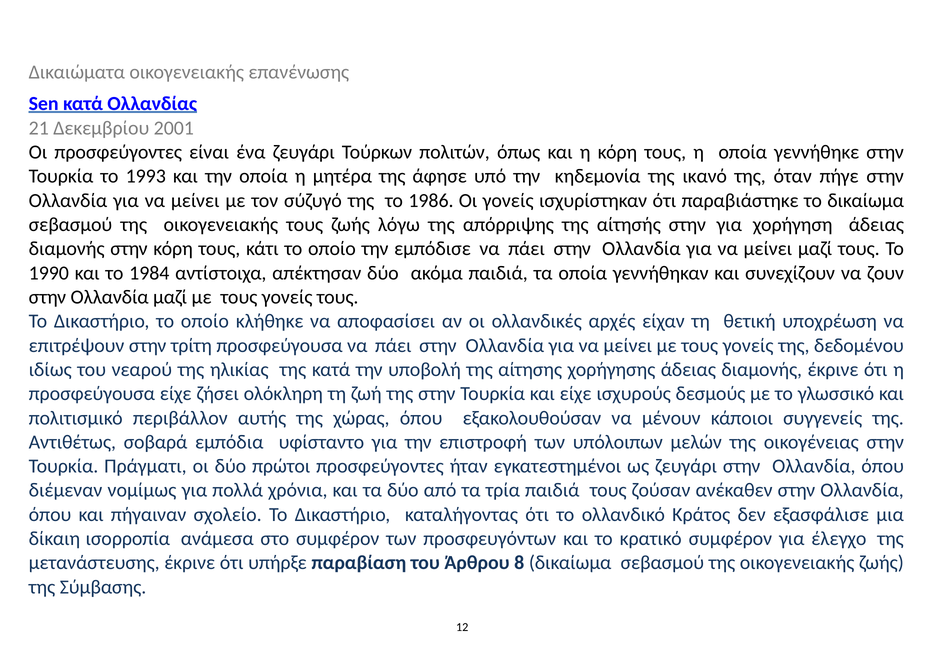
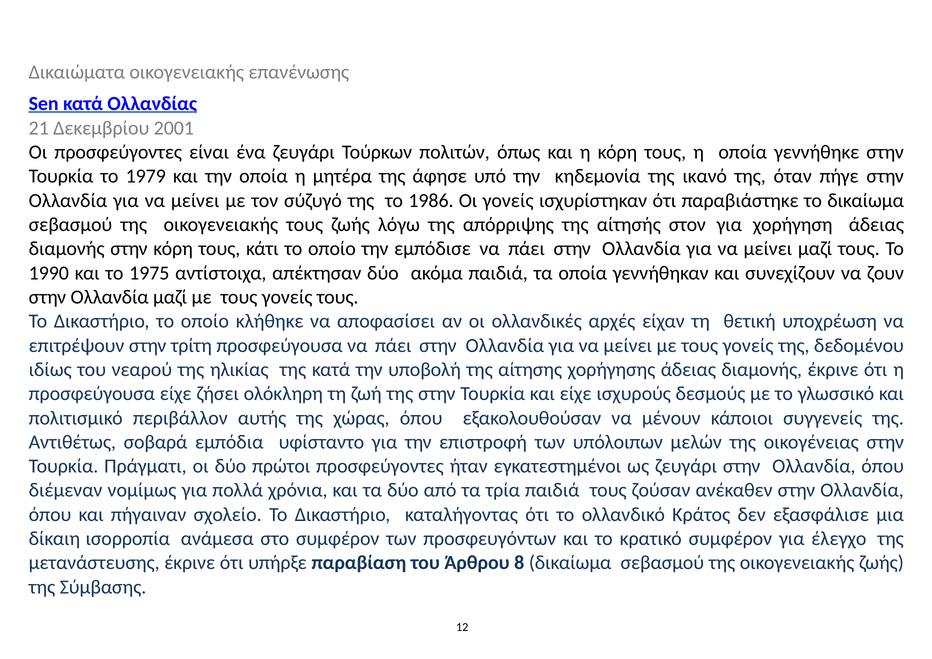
1993: 1993 -> 1979 (146, 176)
αίτησής στην: στην -> στον (687, 225)
1984: 1984 -> 1975 (149, 273)
